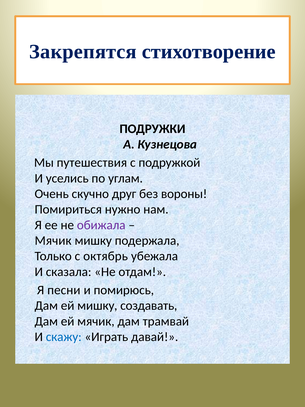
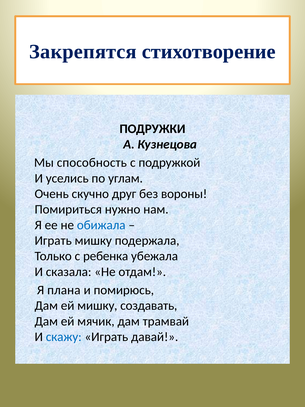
путешествия: путешествия -> способность (92, 163)
обижала colour: purple -> blue (101, 225)
Мячик: Мячик -> Играть (53, 240)
октябрь: октябрь -> ребенка (106, 256)
песни: песни -> плана (64, 290)
